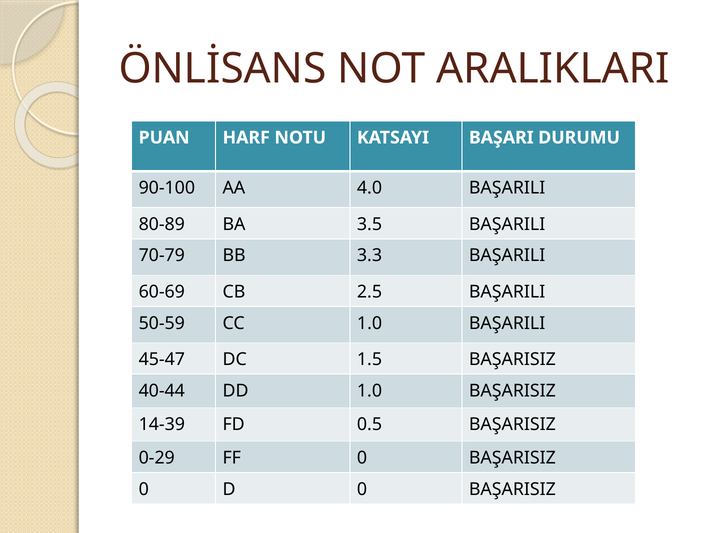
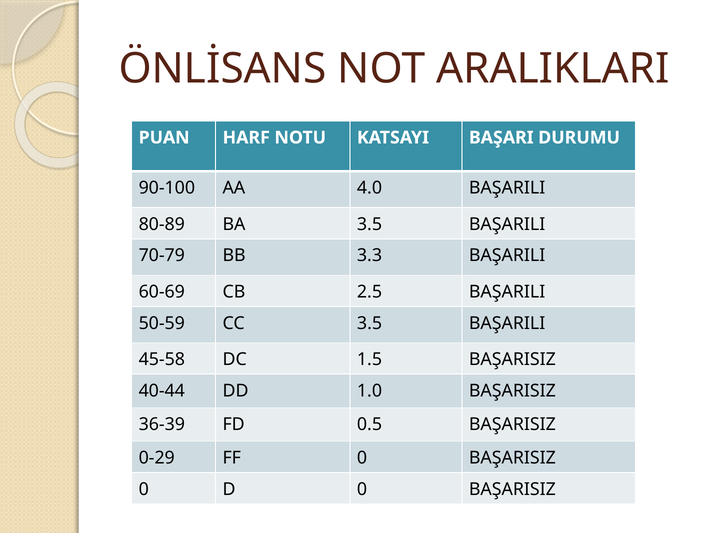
CC 1.0: 1.0 -> 3.5 (370, 323)
45-47: 45-47 -> 45-58 (162, 360)
14-39: 14-39 -> 36-39 (162, 425)
